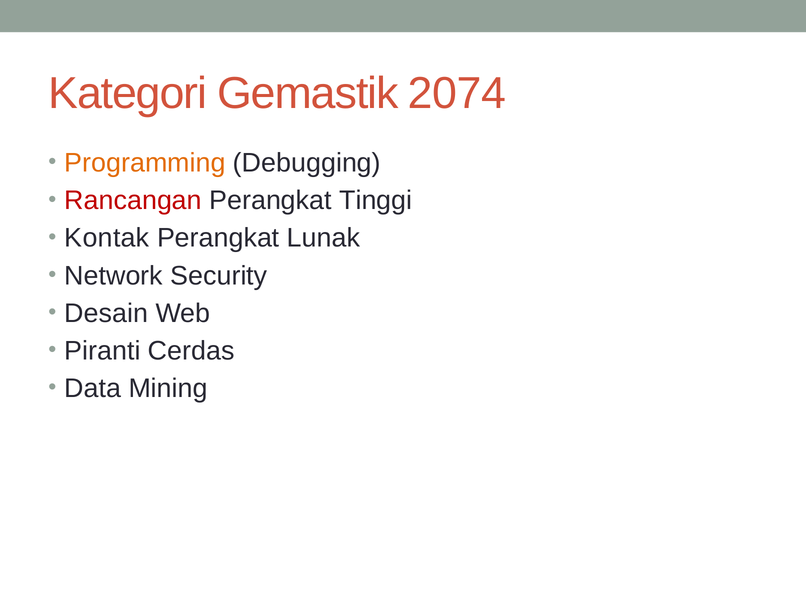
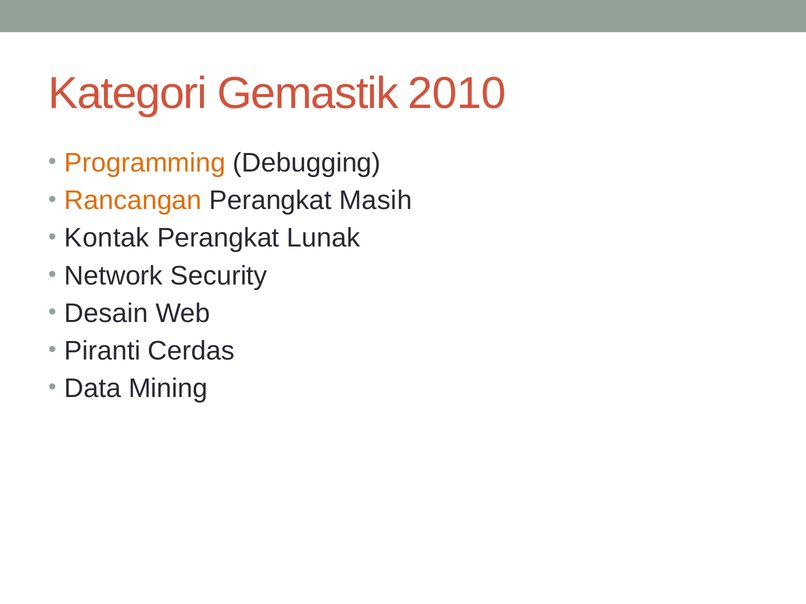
2074: 2074 -> 2010 (457, 94)
Rancangan colour: red -> orange (133, 201)
Tinggi: Tinggi -> Masih (376, 201)
